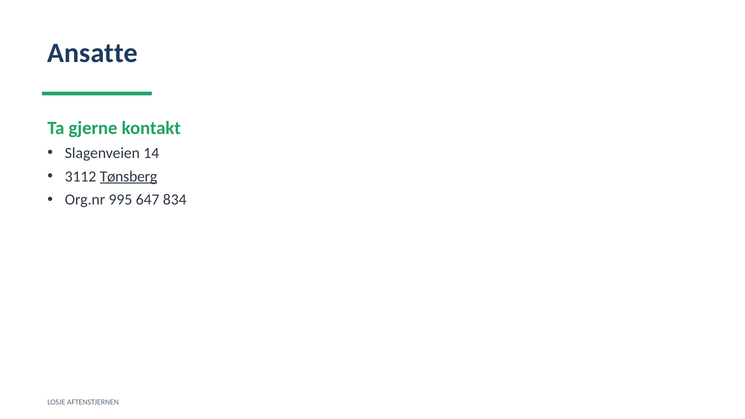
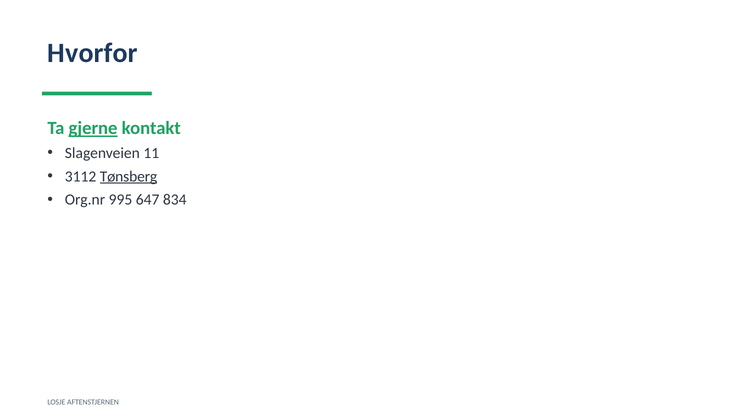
Ansatte: Ansatte -> Hvorfor (93, 53)
gjerne underline: none -> present (93, 128)
14: 14 -> 11 (151, 153)
